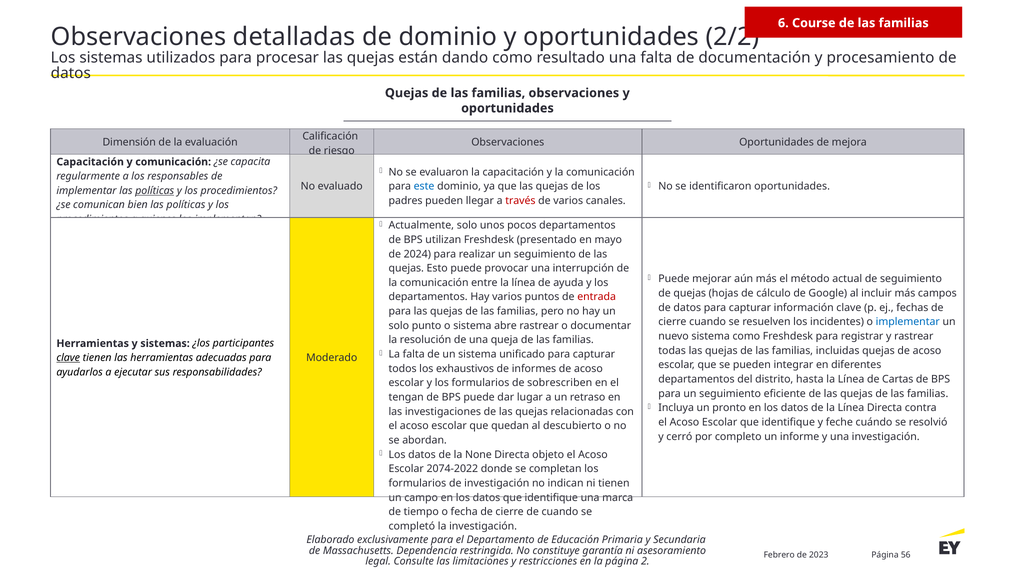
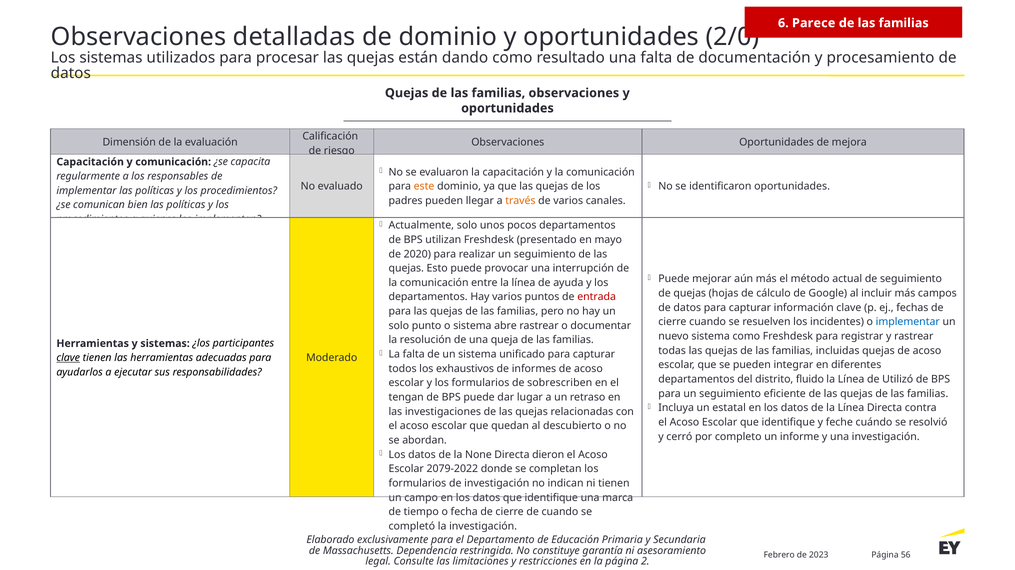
Course: Course -> Parece (814, 23)
2/2: 2/2 -> 2/0 (732, 37)
este colour: blue -> orange (424, 187)
políticas underline: present -> none (155, 191)
través colour: red -> orange (520, 201)
2024: 2024 -> 2020 (417, 254)
hasta: hasta -> fluido (810, 380)
Cartas: Cartas -> Utilizó (898, 380)
pronto: pronto -> estatal (729, 408)
objeto: objeto -> dieron (548, 455)
2074-2022: 2074-2022 -> 2079-2022 (452, 470)
